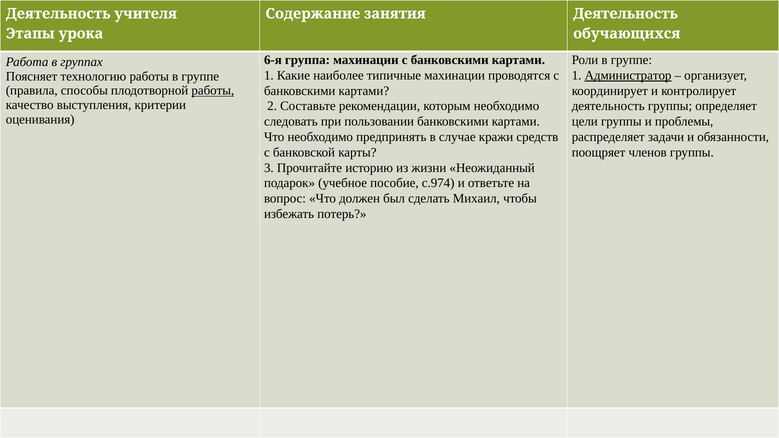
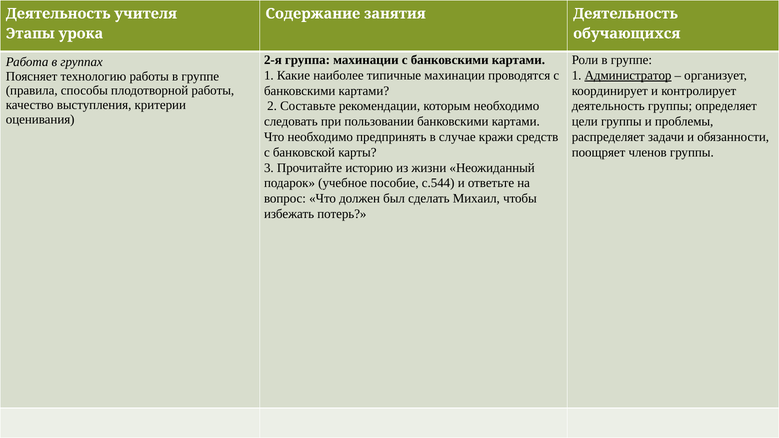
6-я: 6-я -> 2-я (273, 60)
работы underline: present -> none (213, 91)
с.974: с.974 -> с.544 (438, 183)
